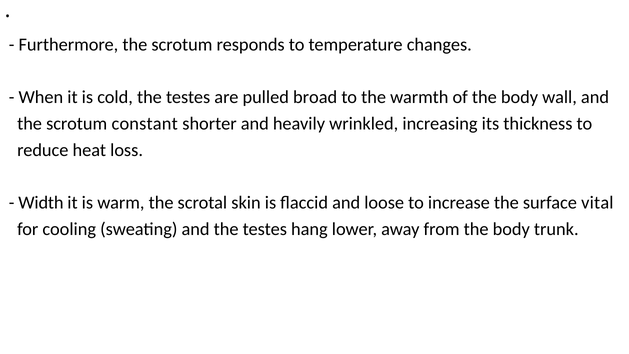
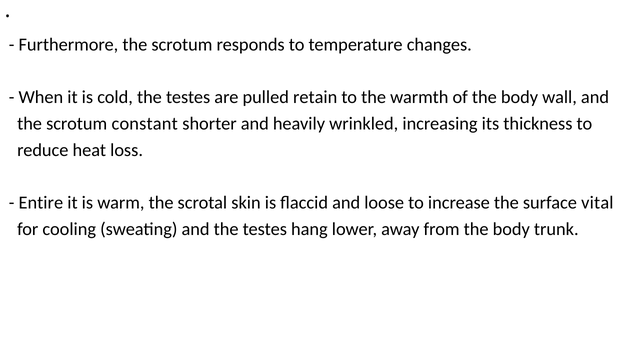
broad: broad -> retain (315, 97)
Width: Width -> Entire (41, 203)
